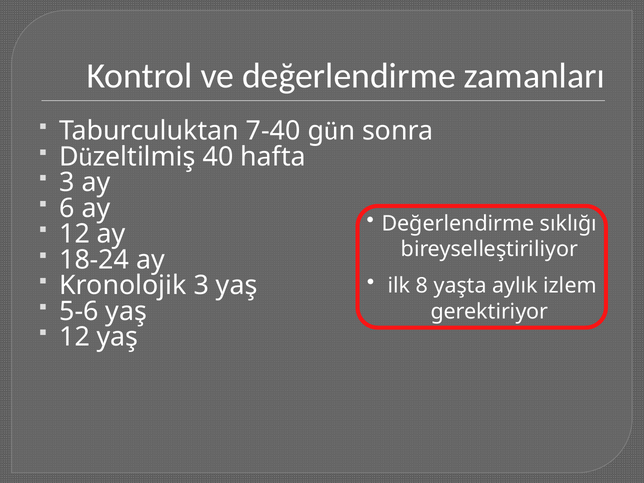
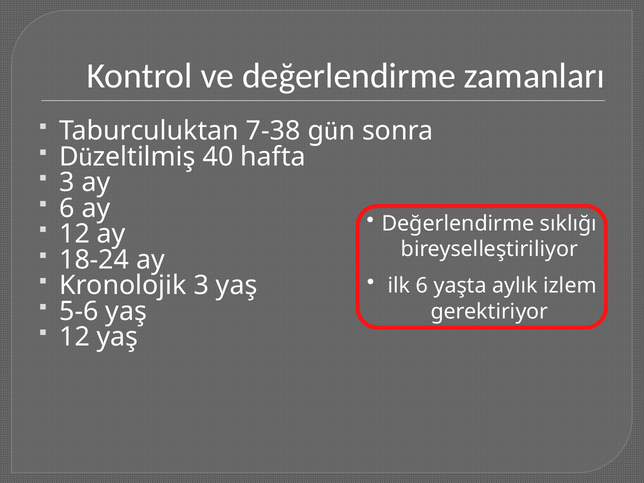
7-40: 7-40 -> 7-38 (273, 131)
ilk 8: 8 -> 6 (422, 286)
